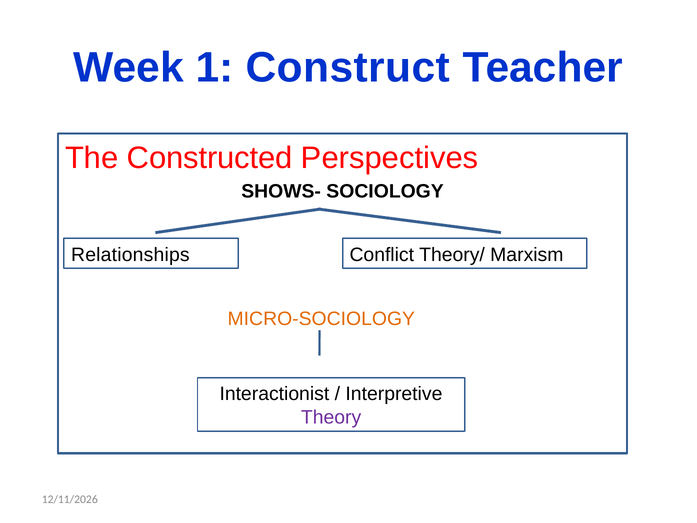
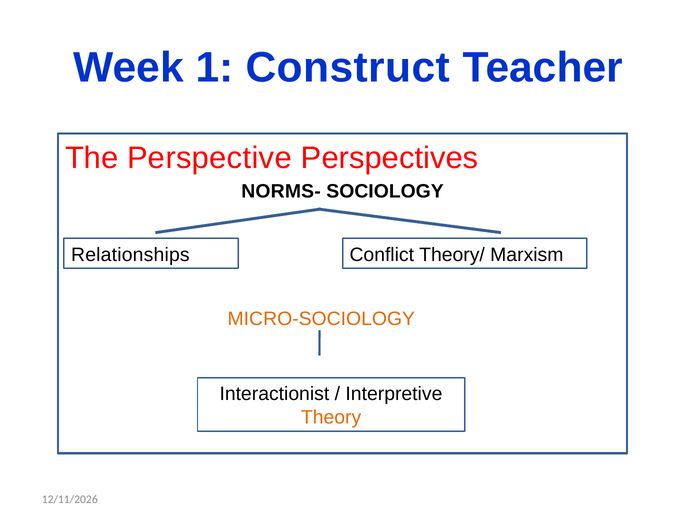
Constructed: Constructed -> Perspective (209, 158)
SHOWS-: SHOWS- -> NORMS- (281, 191)
Theory colour: purple -> orange (331, 417)
